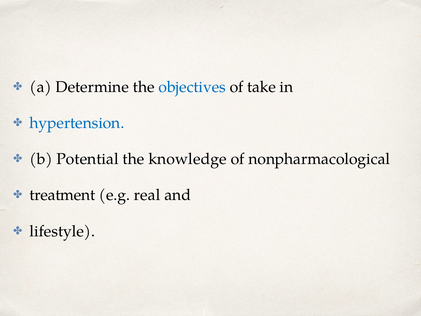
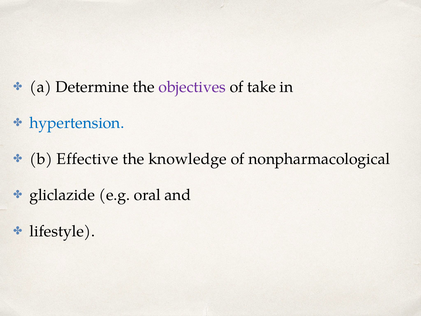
objectives colour: blue -> purple (192, 87)
Potential: Potential -> Effective (87, 159)
treatment: treatment -> gliclazide (62, 195)
real: real -> oral (147, 195)
